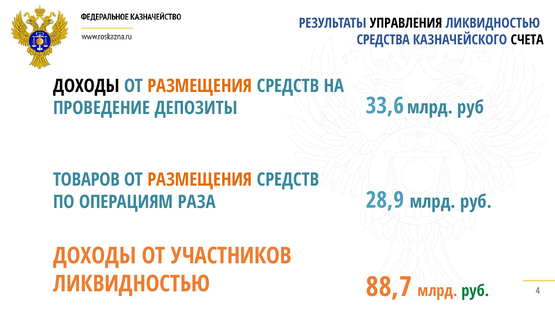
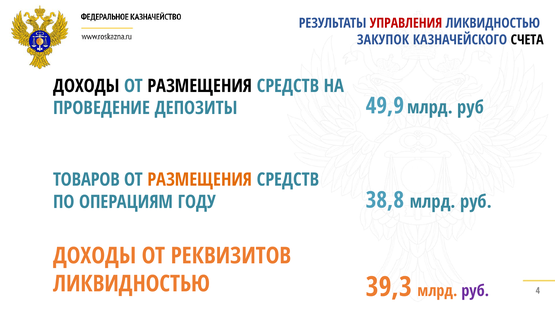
УПРАВЛЕНИЯ colour: black -> red (406, 23)
СРЕДСТВА: СРЕДСТВА -> ЗАКУПОК (383, 40)
РАЗМЕЩЕНИЯ colour: orange -> black (200, 86)
33,6: 33,6 -> 49,9 (385, 106)
28,9: 28,9 -> 38,8 (385, 200)
РАЗА: РАЗА -> ГОДУ (197, 202)
УЧАСТНИКОВ: УЧАСТНИКОВ -> РЕКВИЗИТОВ (231, 256)
88,7: 88,7 -> 39,3 (389, 287)
руб colour: green -> purple (475, 291)
